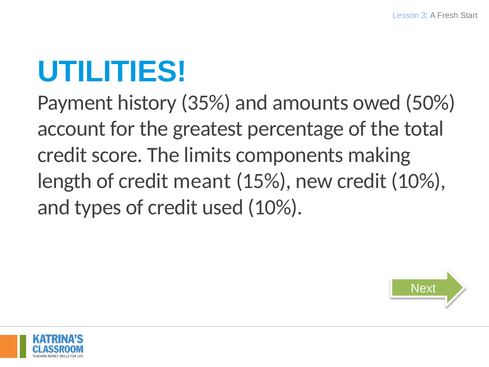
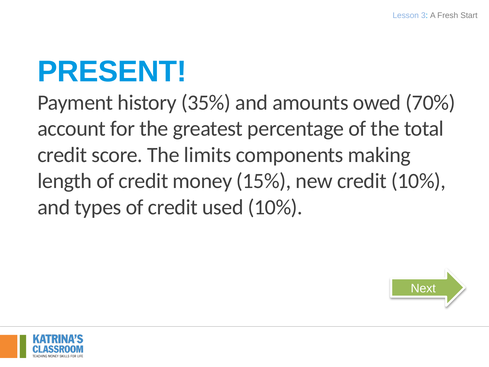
UTILITIES: UTILITIES -> PRESENT (112, 71)
50%: 50% -> 70% (430, 103)
meant: meant -> money (202, 181)
